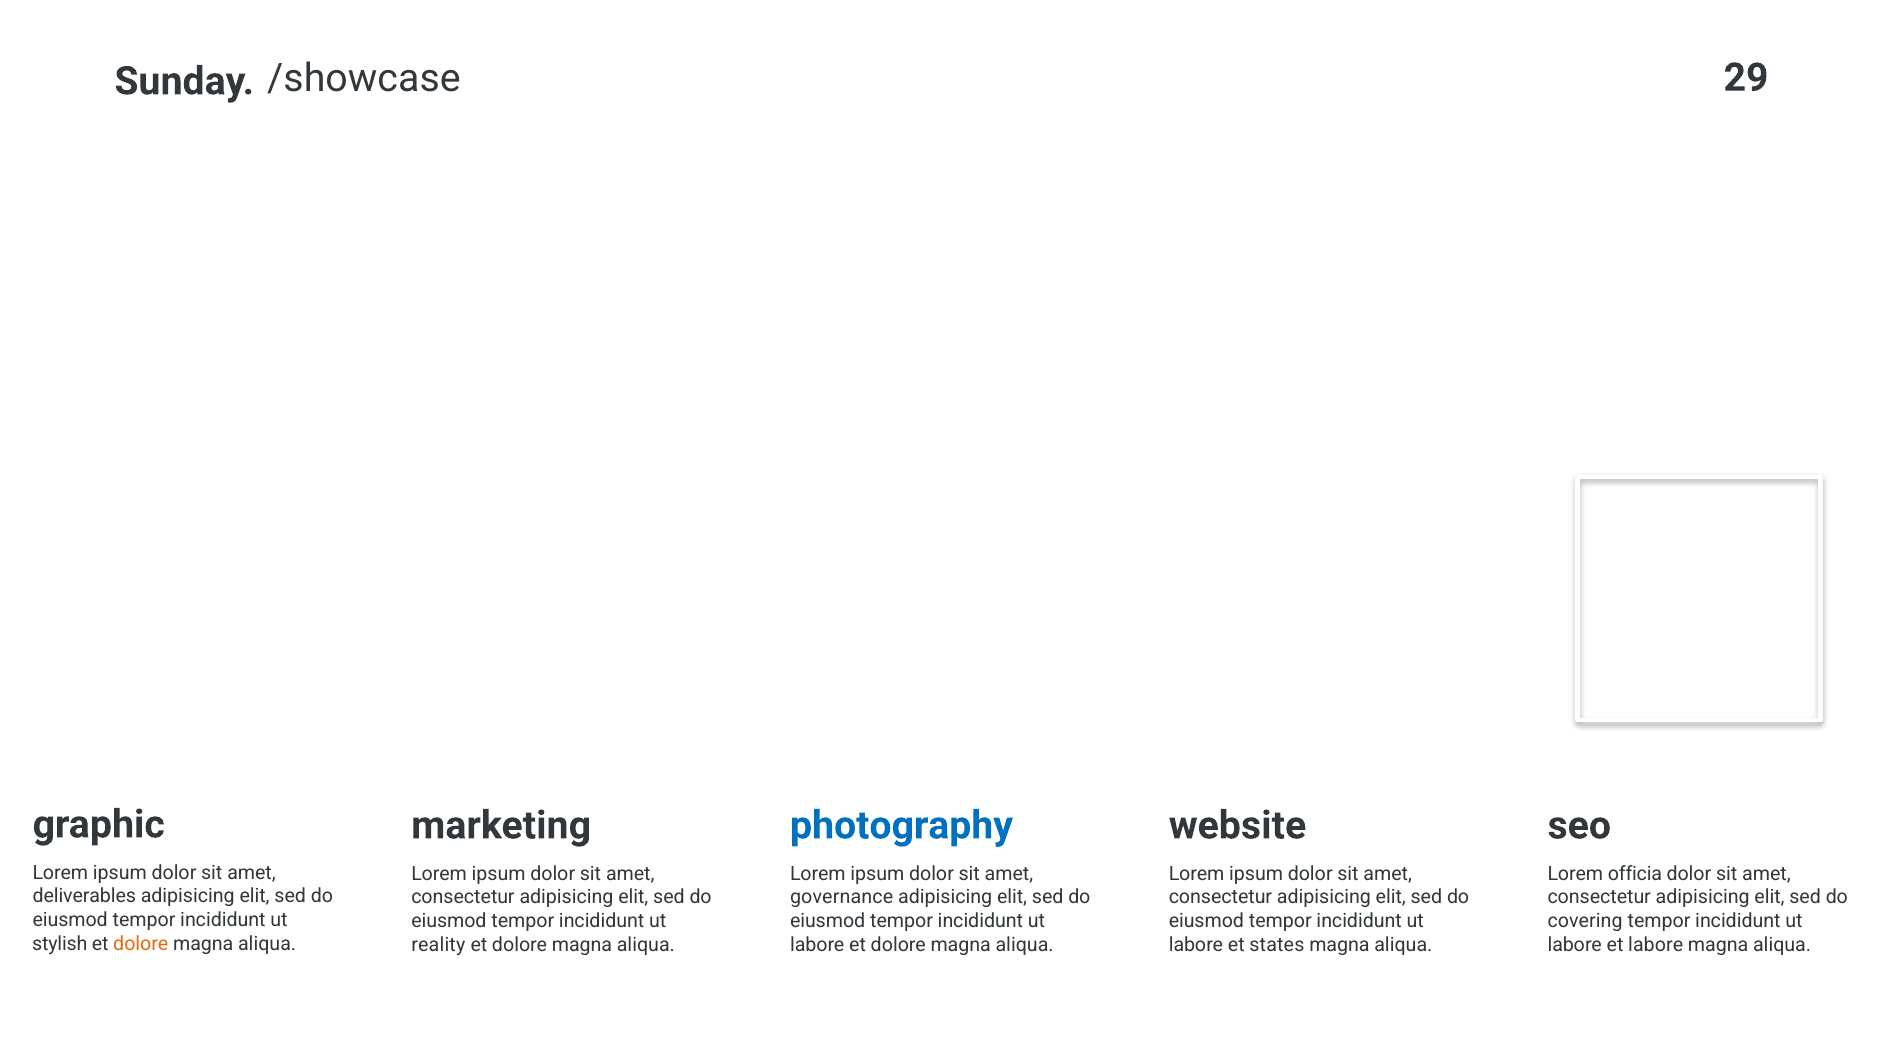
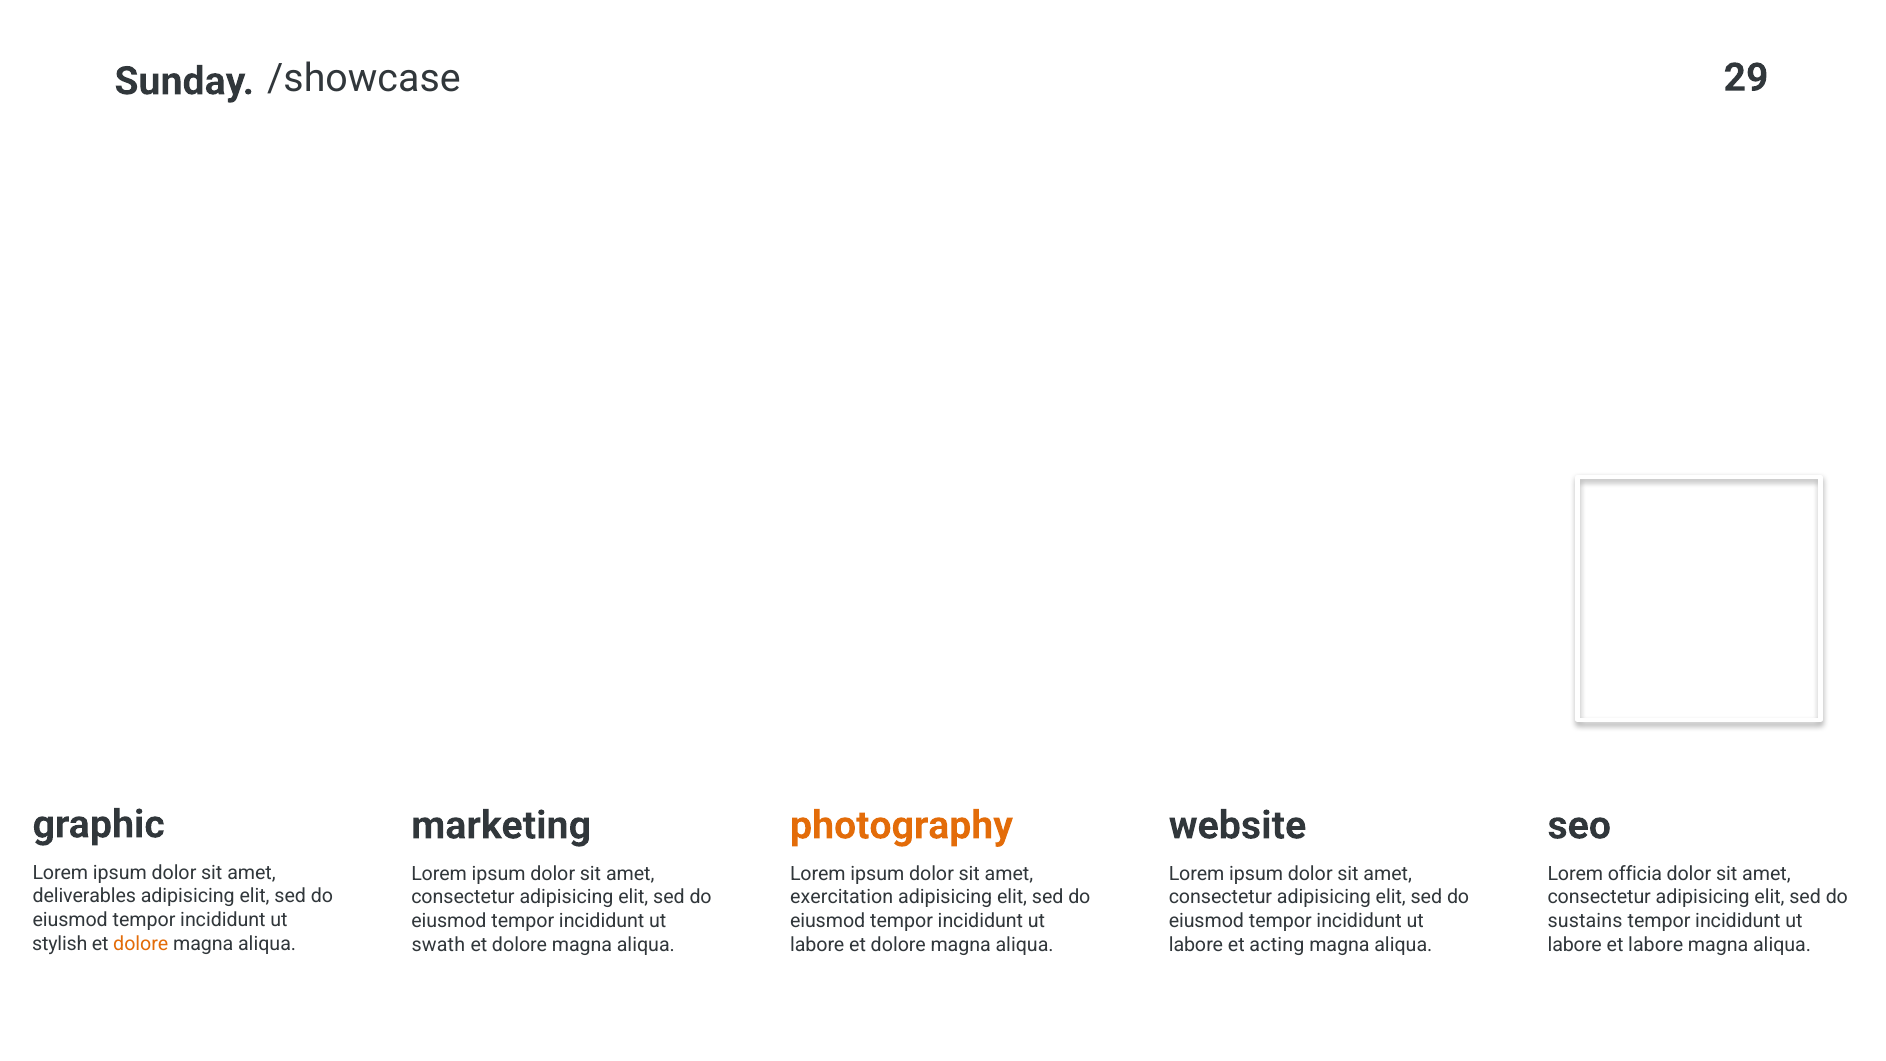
photography colour: blue -> orange (902, 825)
governance: governance -> exercitation (842, 897)
covering: covering -> sustains (1585, 921)
reality: reality -> swath (438, 945)
states: states -> acting (1277, 945)
